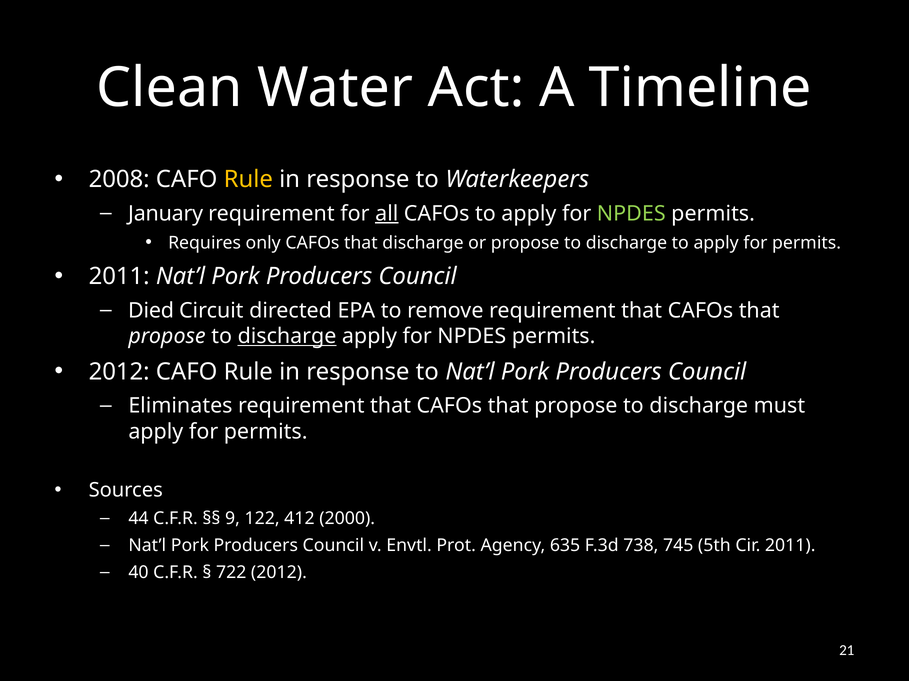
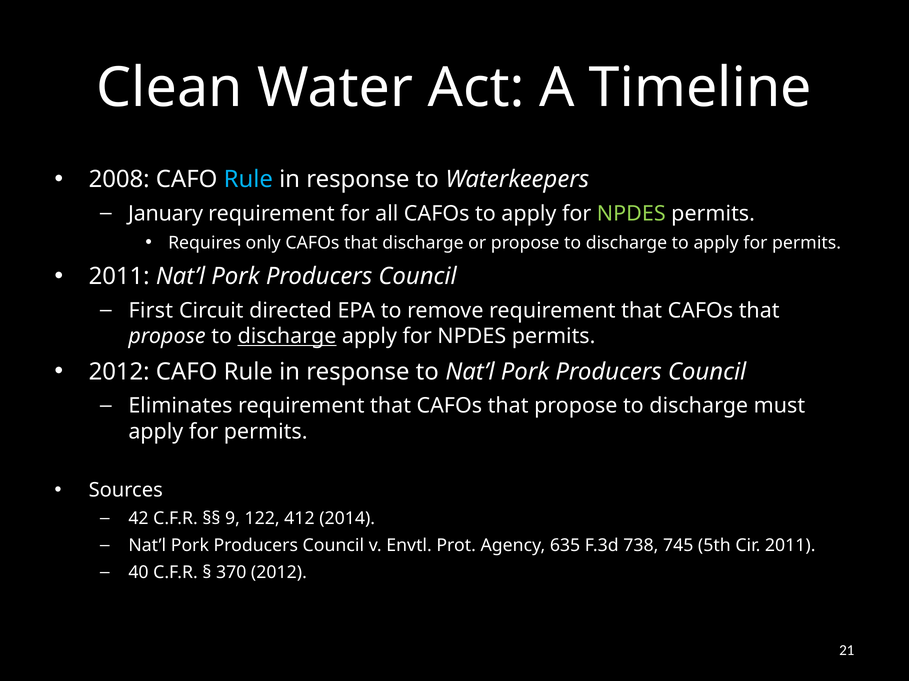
Rule colour: yellow -> light blue (248, 180)
all underline: present -> none (387, 214)
Died: Died -> First (151, 311)
44: 44 -> 42 (138, 519)
2000: 2000 -> 2014 (347, 519)
722: 722 -> 370 (231, 573)
